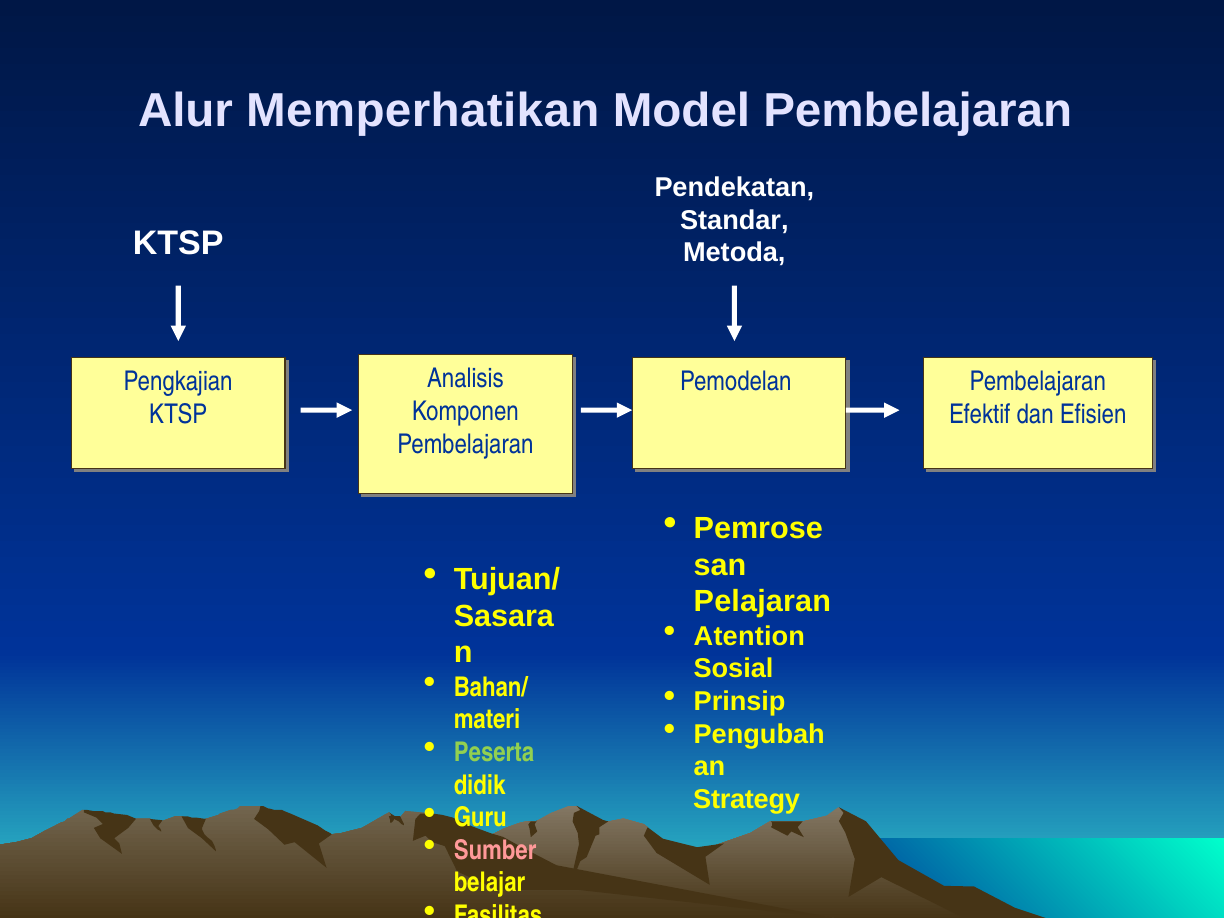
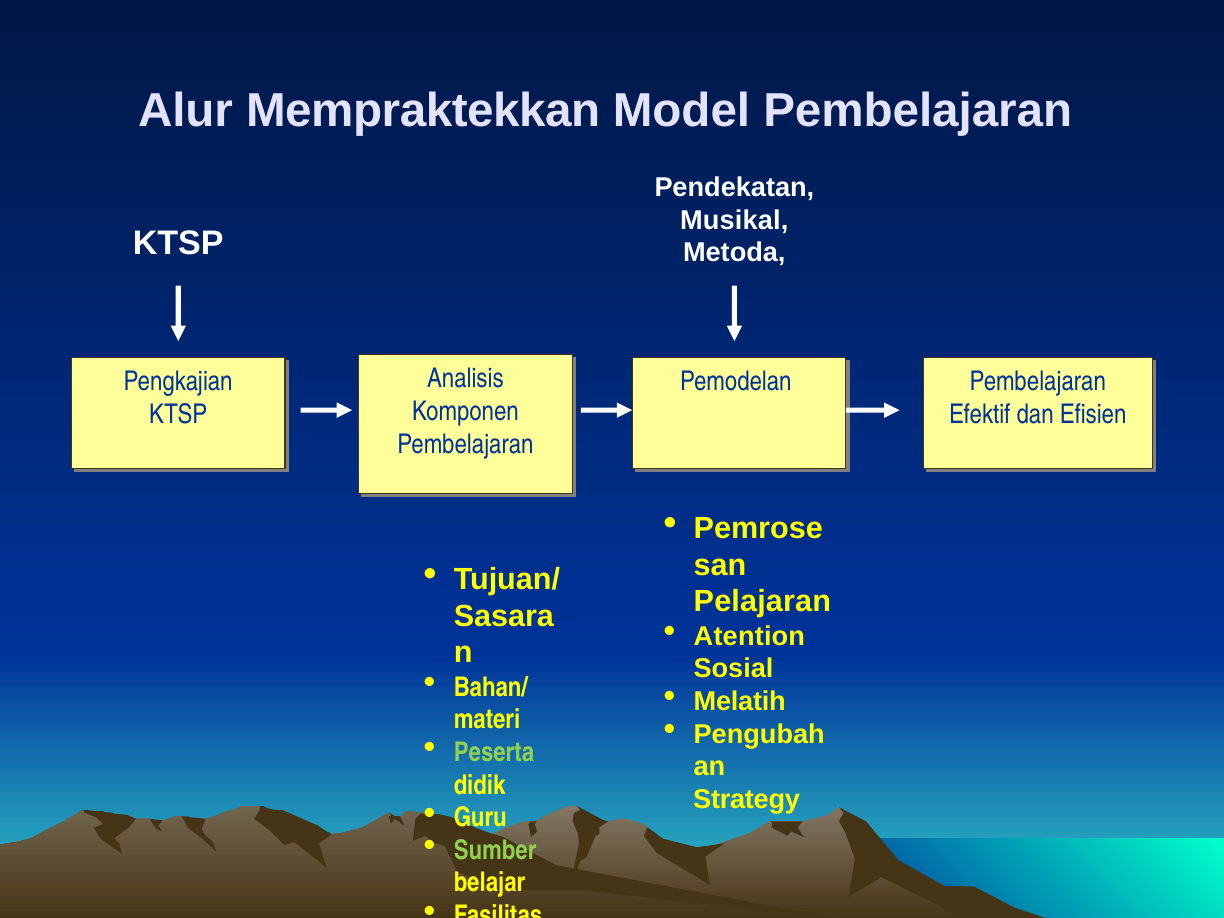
Memperhatikan: Memperhatikan -> Mempraktekkan (423, 110)
Standar: Standar -> Musikal (734, 220)
Prinsip: Prinsip -> Melatih (740, 701)
Sumber colour: pink -> light green (495, 850)
